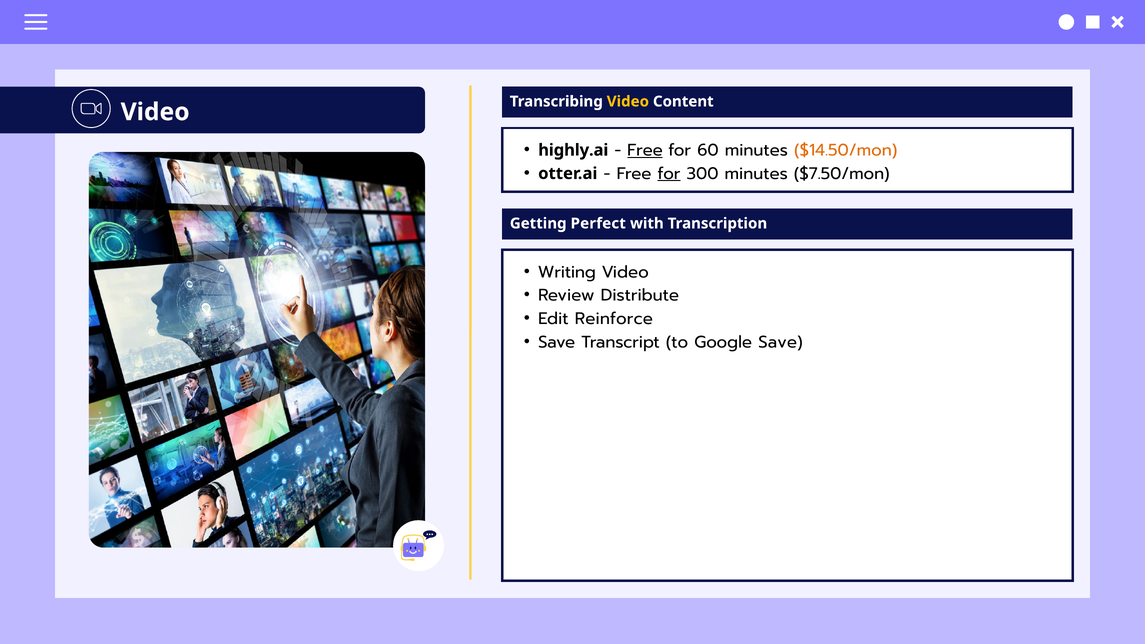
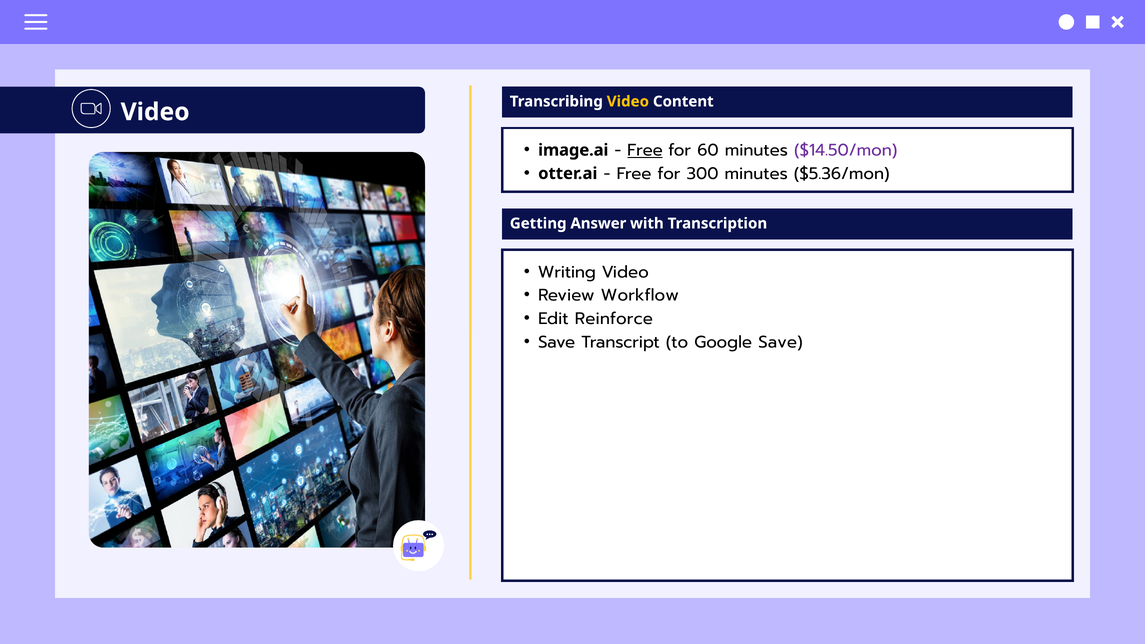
highly.ai: highly.ai -> image.ai (573, 150)
$14.50/mon colour: orange -> purple (846, 150)
for underline: present -> none (669, 174)
$7.50/mon: $7.50/mon -> $5.36/mon (842, 174)
Perfect: Perfect -> Answer (598, 223)
Distribute: Distribute -> Workflow (640, 295)
